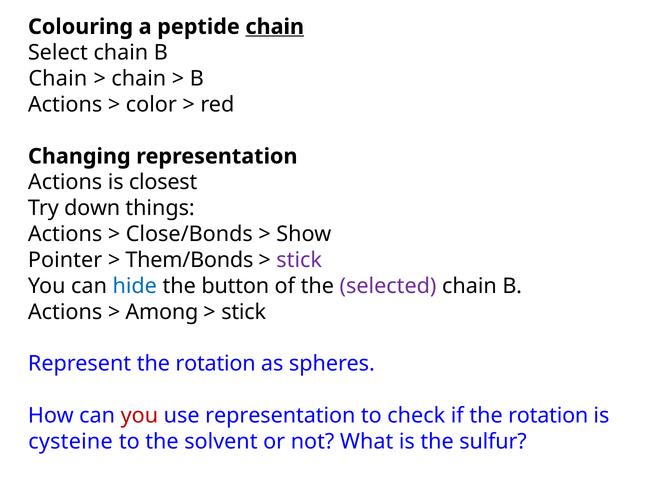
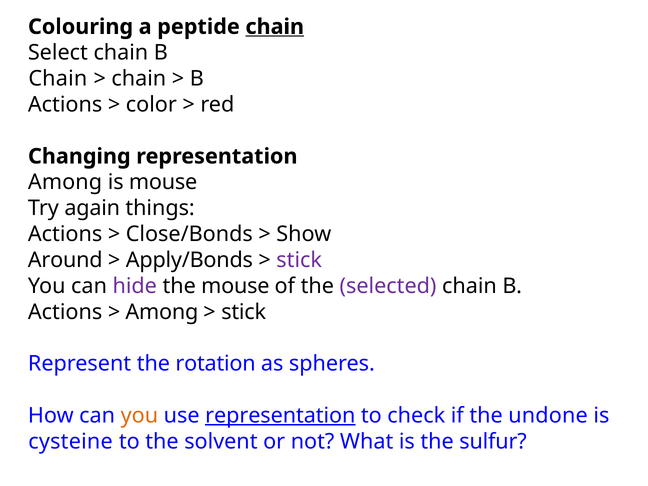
Actions: Actions -> Among (65, 182)
is closest: closest -> mouse (163, 182)
down: down -> again (92, 208)
Pointer: Pointer -> Around (65, 260)
Them/Bonds: Them/Bonds -> Apply/Bonds (189, 260)
hide colour: blue -> purple (135, 286)
the button: button -> mouse (235, 286)
you colour: red -> orange (139, 416)
representation underline: none -> present (280, 416)
if the rotation: rotation -> undone (548, 416)
